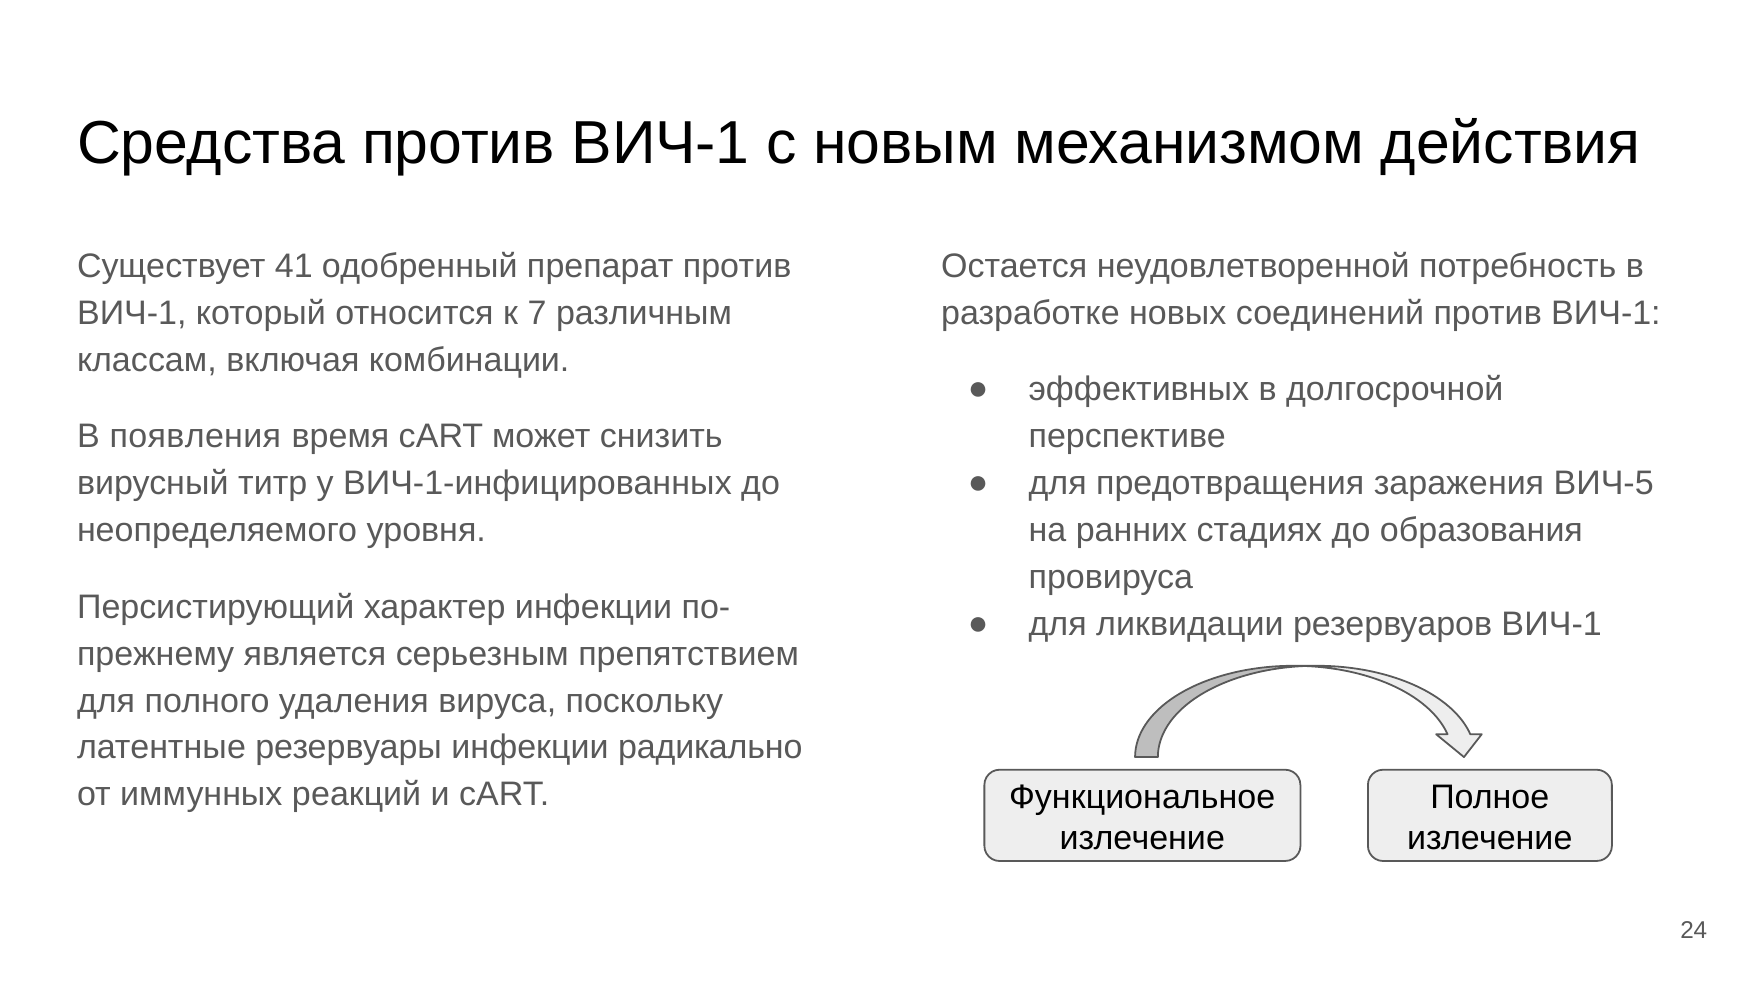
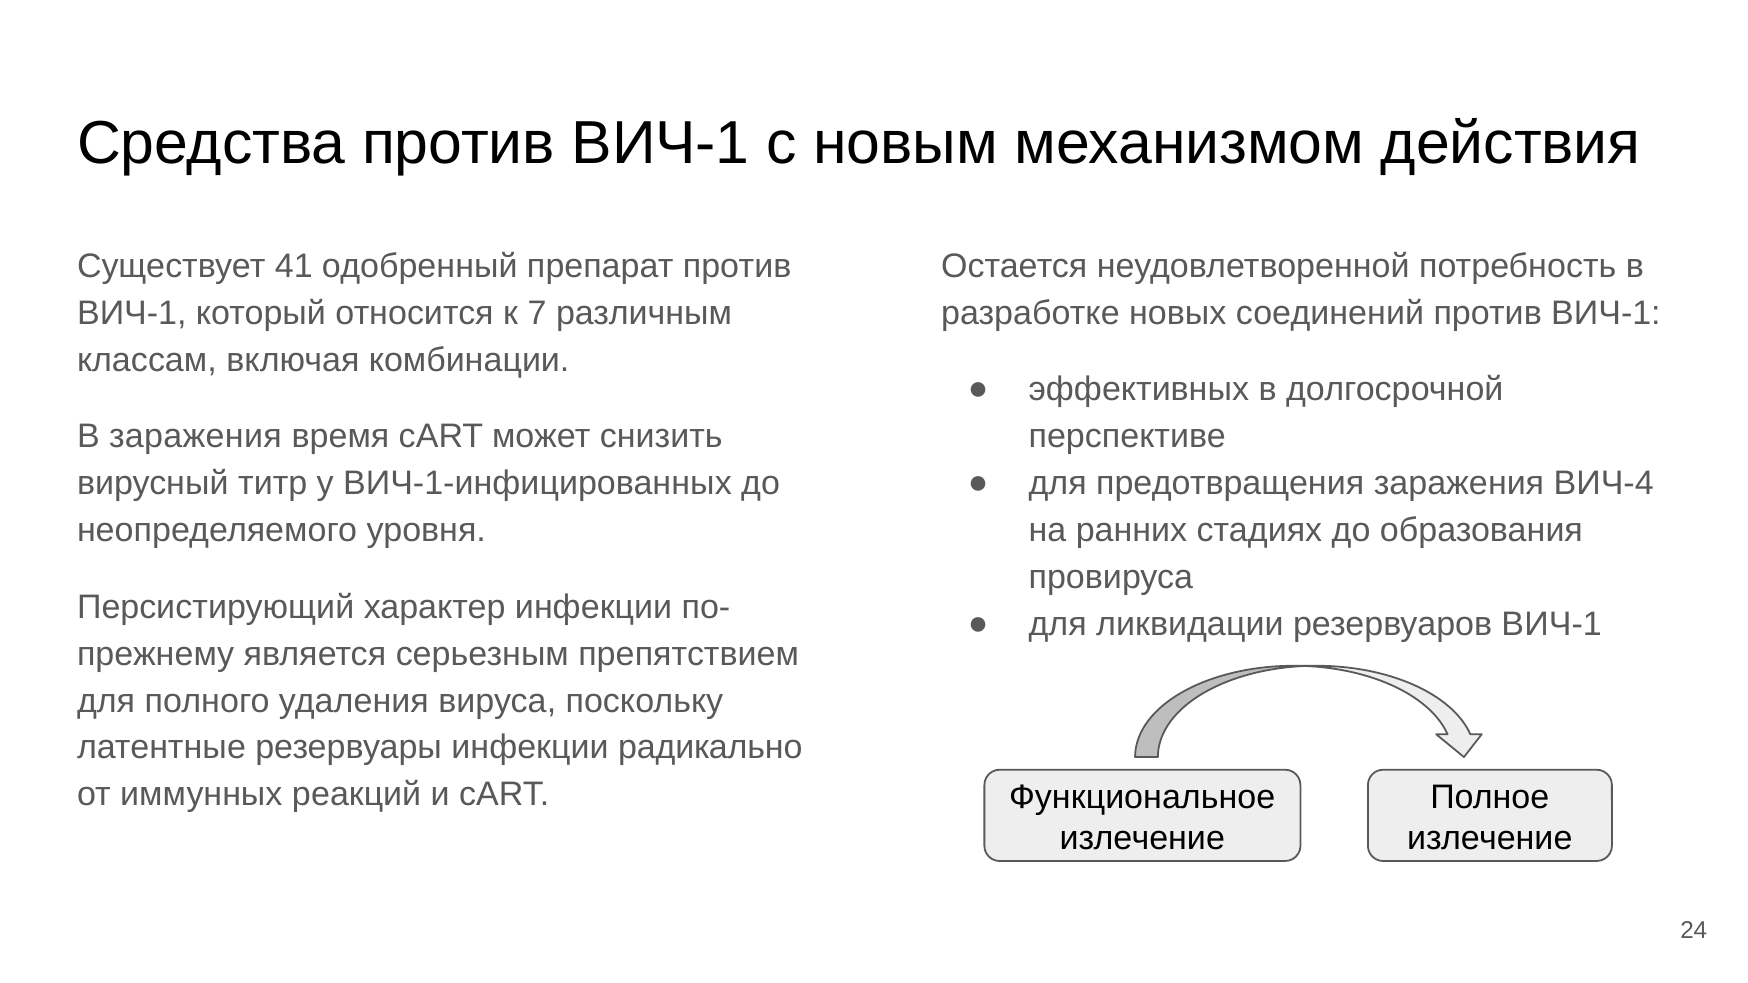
В появления: появления -> заражения (195, 437)
ВИЧ-5: ВИЧ-5 -> ВИЧ-4 (1604, 484)
